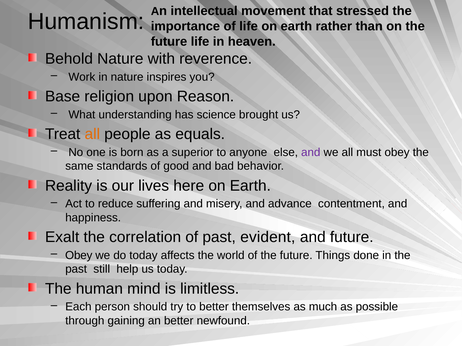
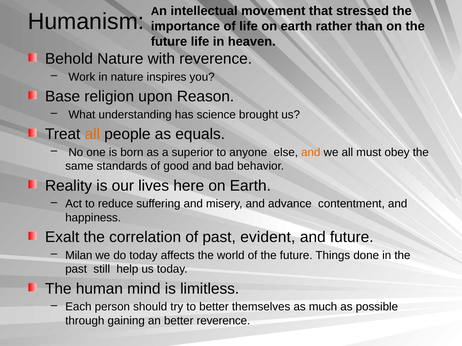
and colour: purple -> orange (311, 152)
Obey: Obey -> Milan (79, 256)
better newfound: newfound -> reverence (223, 321)
